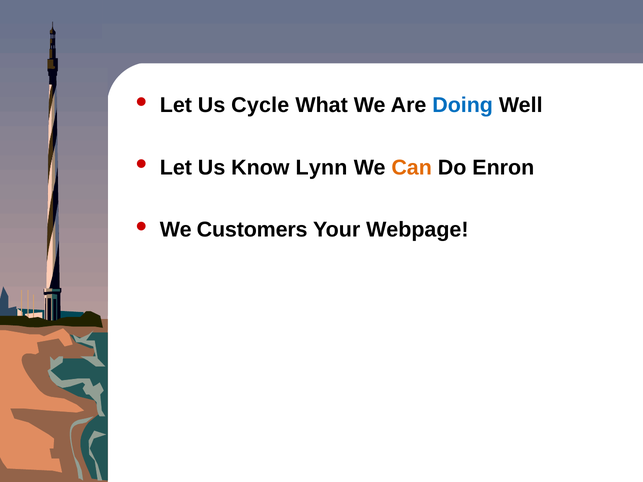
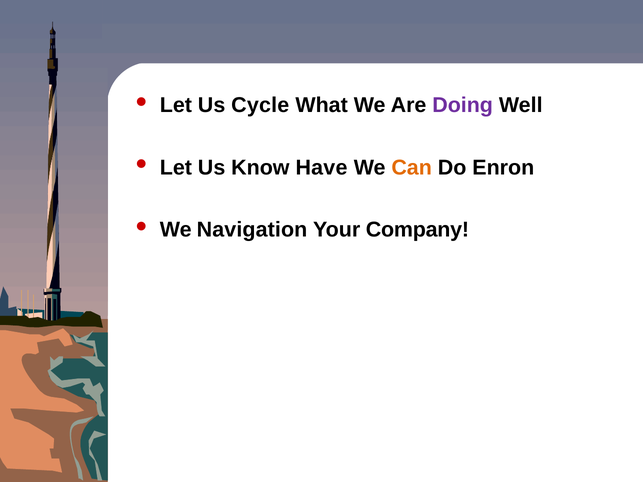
Doing colour: blue -> purple (463, 105)
Lynn: Lynn -> Have (321, 168)
Customers: Customers -> Navigation (252, 230)
Webpage: Webpage -> Company (417, 230)
